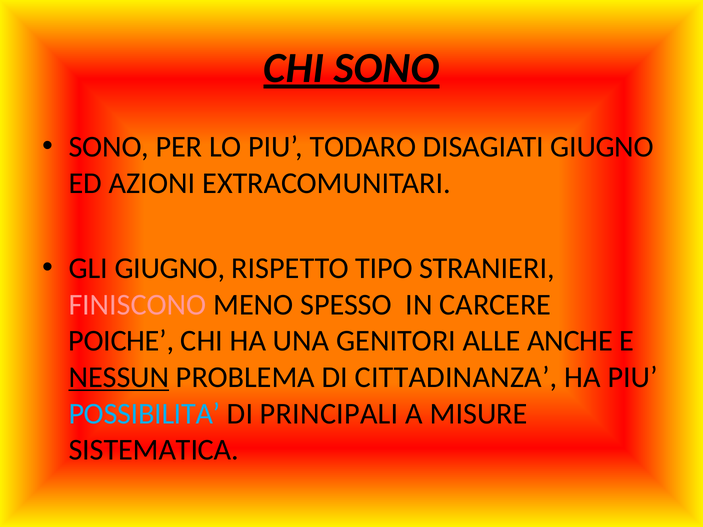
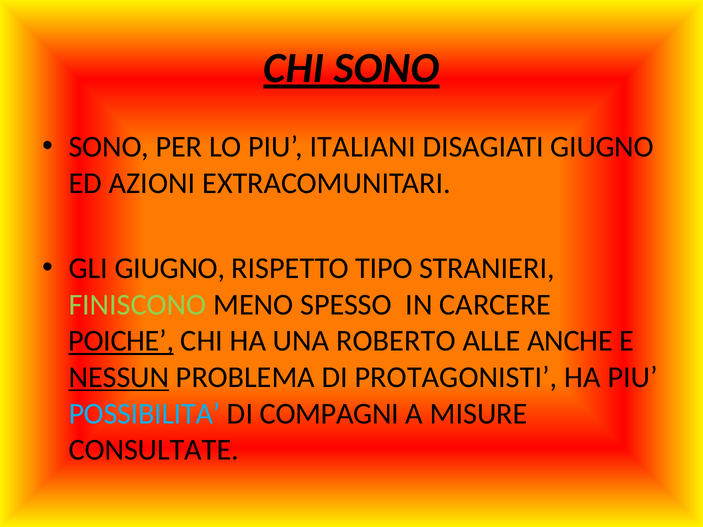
TODARO: TODARO -> ITALIANI (363, 147)
FINISCONO colour: pink -> light green (137, 305)
POICHE underline: none -> present (121, 341)
GENITORI: GENITORI -> ROBERTO (396, 341)
CITTADINANZA: CITTADINANZA -> PROTAGONISTI (456, 377)
PRINCIPALI: PRINCIPALI -> COMPAGNI (329, 414)
SISTEMATICA: SISTEMATICA -> CONSULTATE (154, 450)
